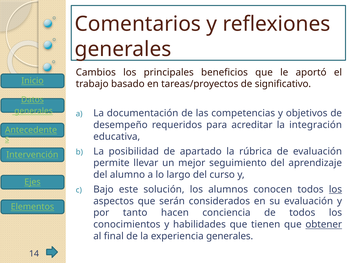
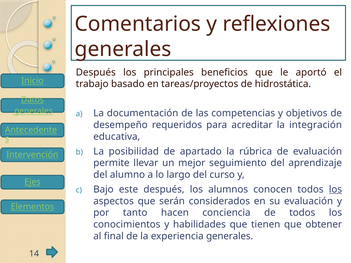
Cambios: Cambios -> Después (96, 72)
significativo: significativo -> hidrostática (283, 84)
este solución: solución -> después (164, 190)
obtener underline: present -> none (324, 225)
